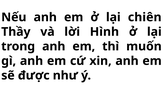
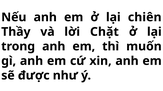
Hình: Hình -> Chặt (104, 32)
